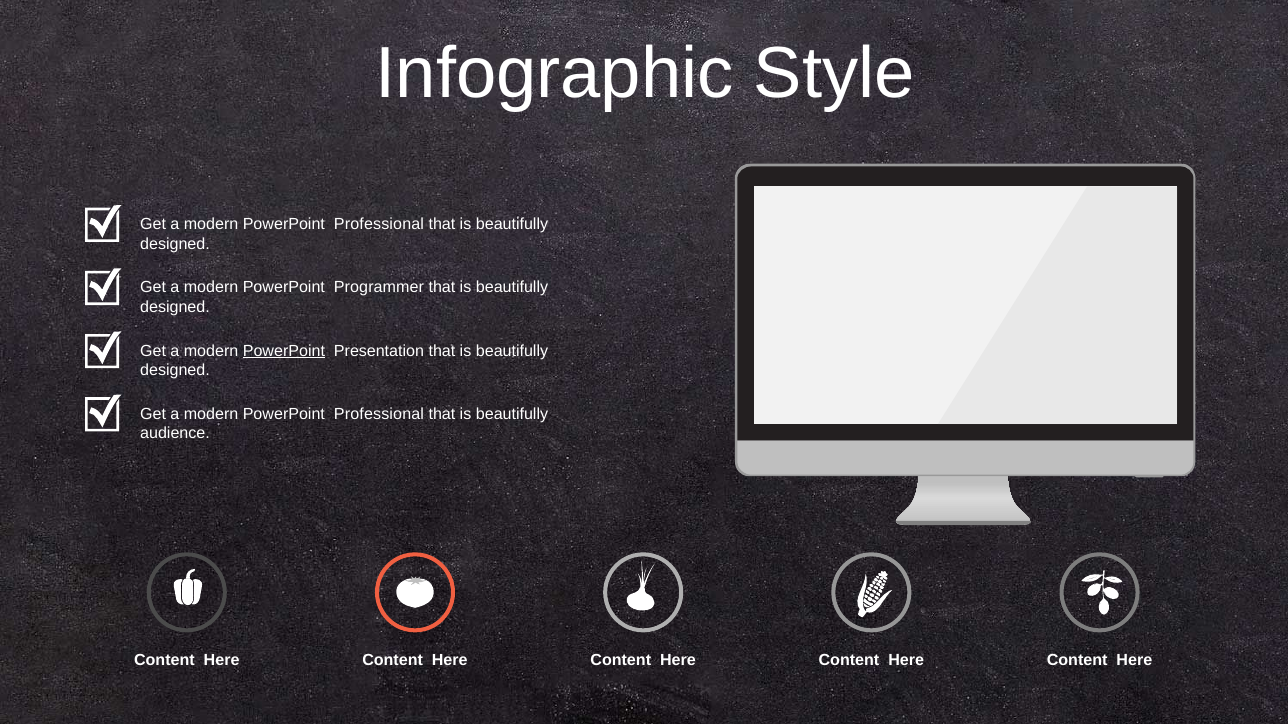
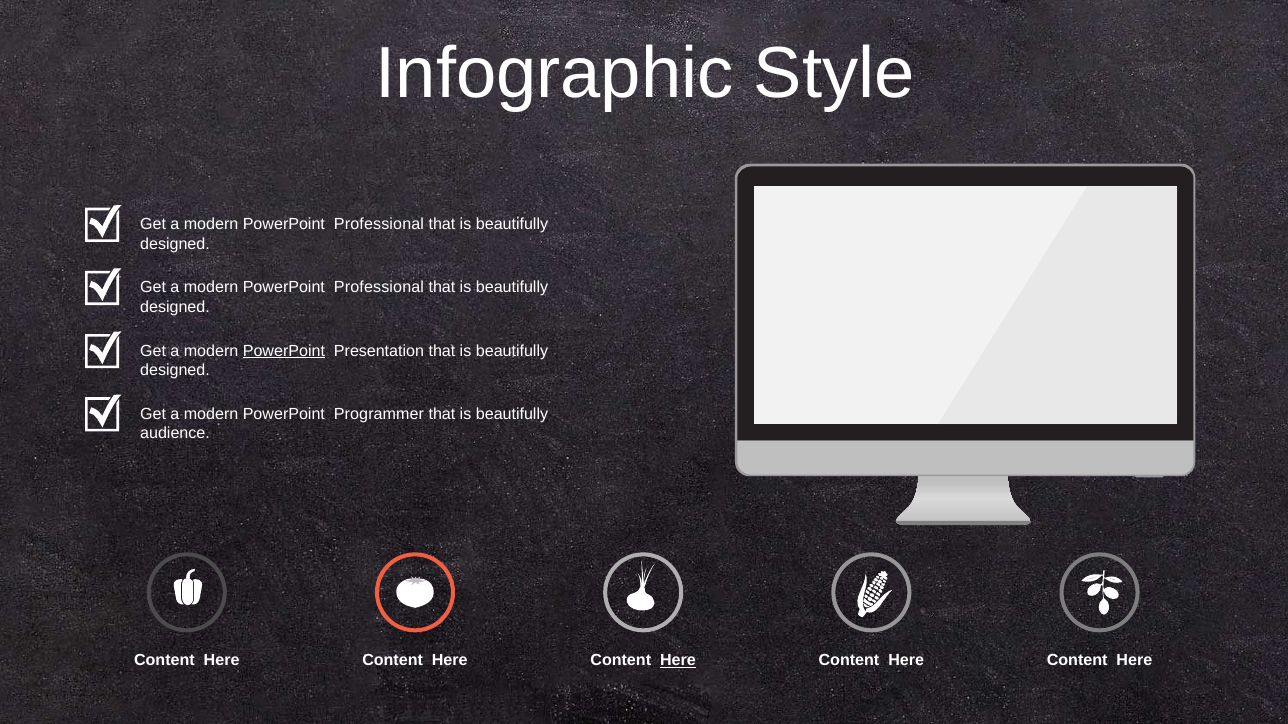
Programmer: Programmer -> Professional (379, 288)
Professional: Professional -> Programmer (379, 414)
Here underline: none -> present (678, 661)
